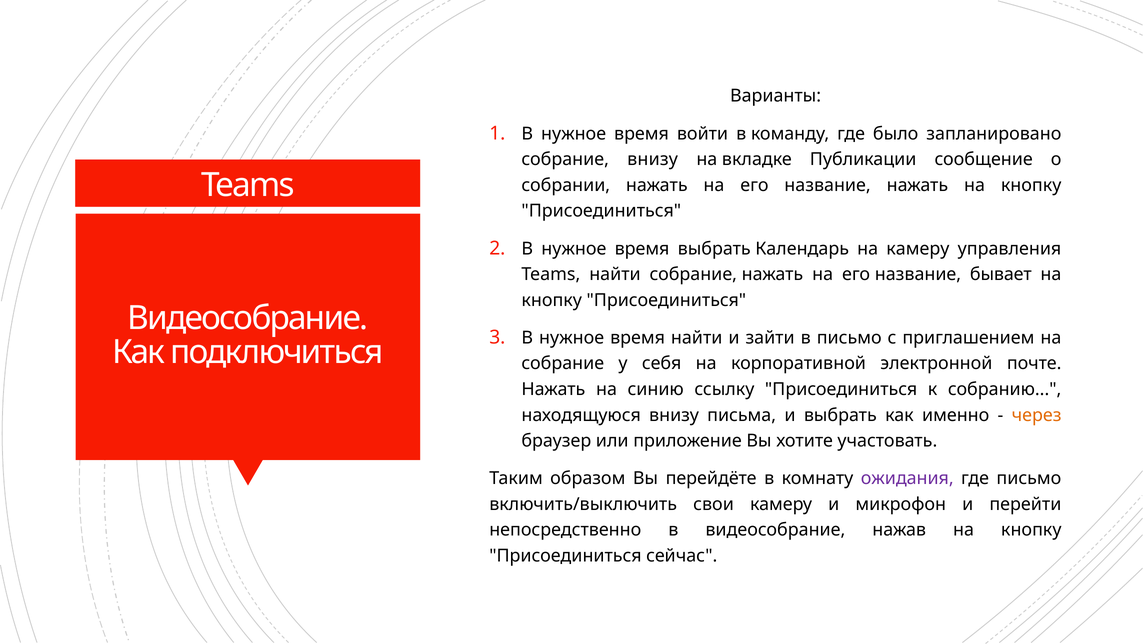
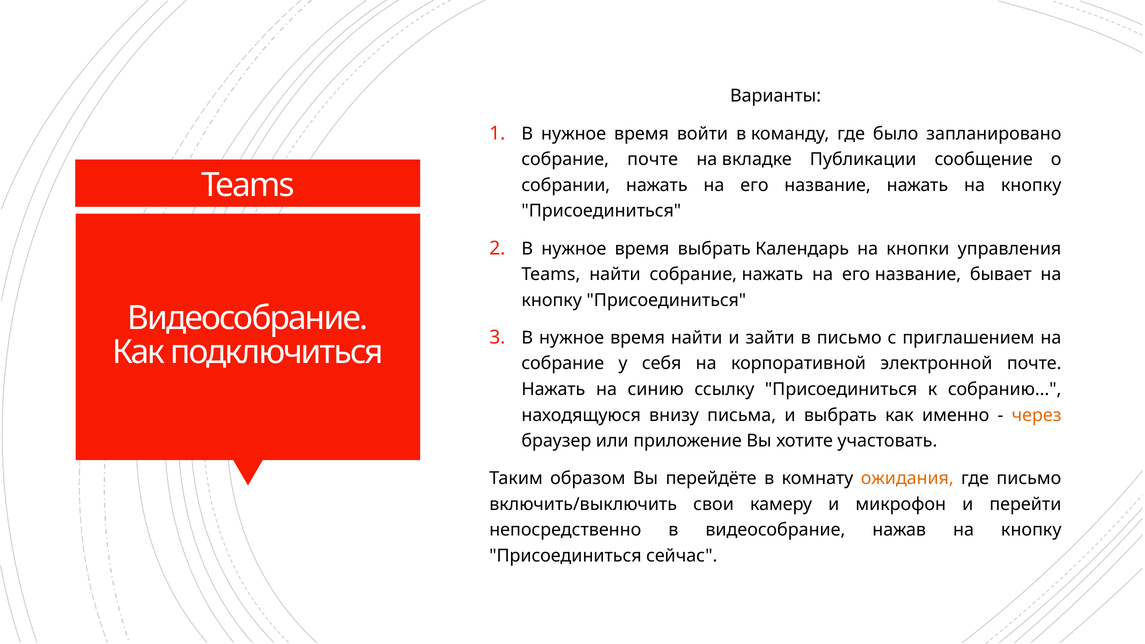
собрание внизу: внизу -> почте (653, 159)
на камеру: камеру -> кнопки (918, 249)
ожидания colour: purple -> orange (907, 479)
